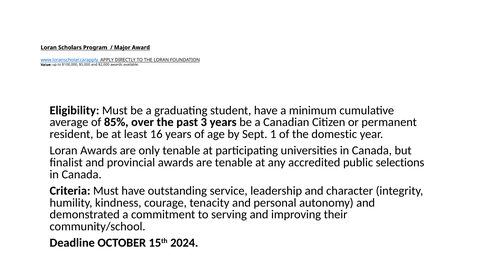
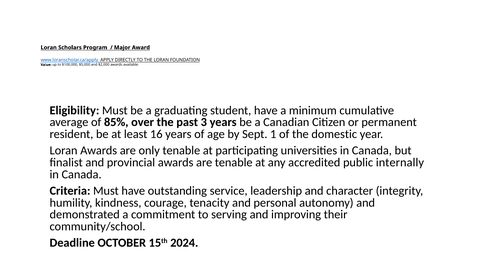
selections: selections -> internally (400, 162)
